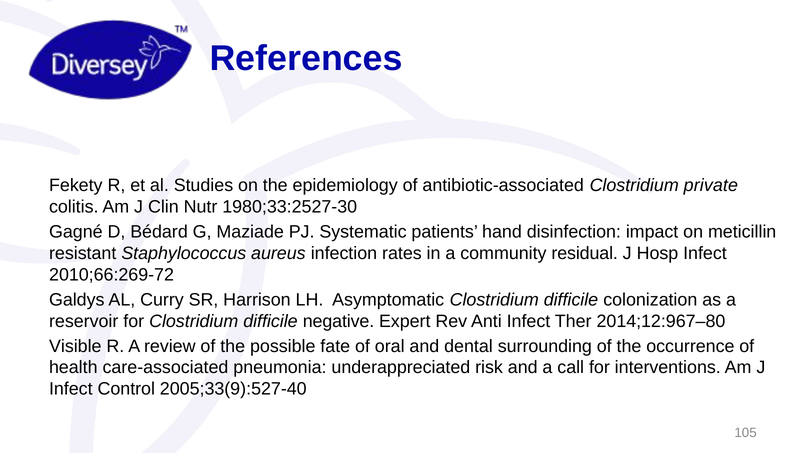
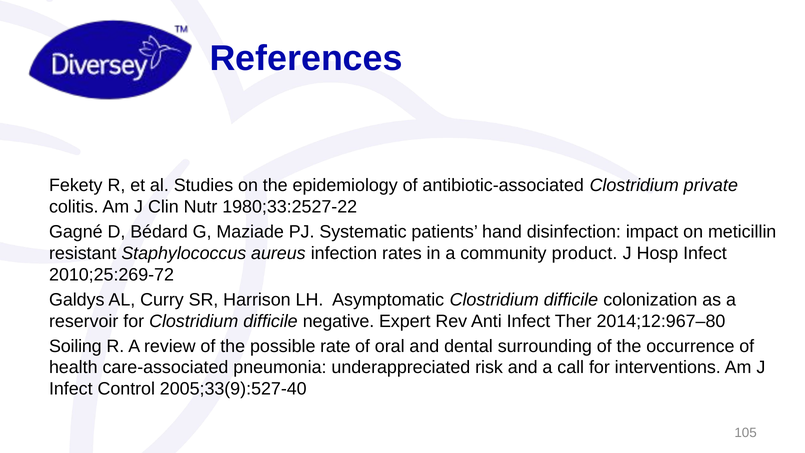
1980;33:2527-30: 1980;33:2527-30 -> 1980;33:2527-22 (290, 207)
residual: residual -> product (585, 253)
2010;66:269-72: 2010;66:269-72 -> 2010;25:269-72 (112, 275)
Visible: Visible -> Soiling (75, 346)
fate: fate -> rate (335, 346)
